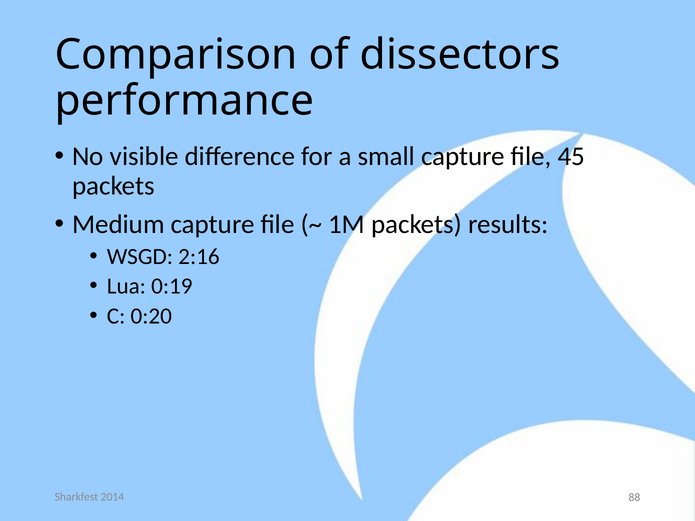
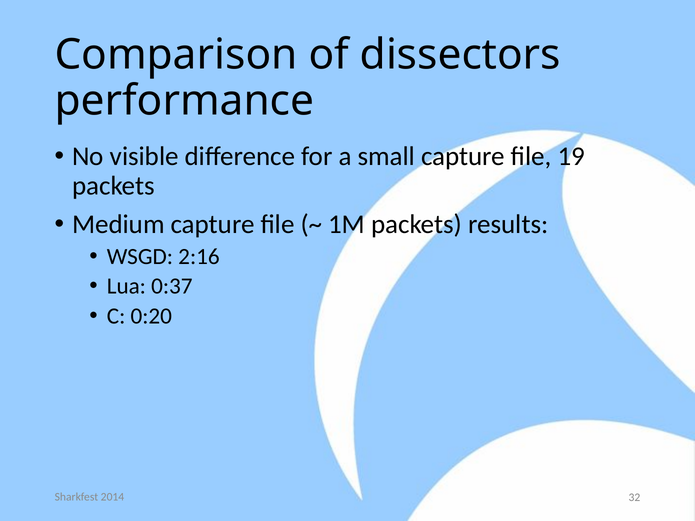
45: 45 -> 19 (571, 157)
0:19: 0:19 -> 0:37 (172, 286)
88: 88 -> 32 (634, 498)
